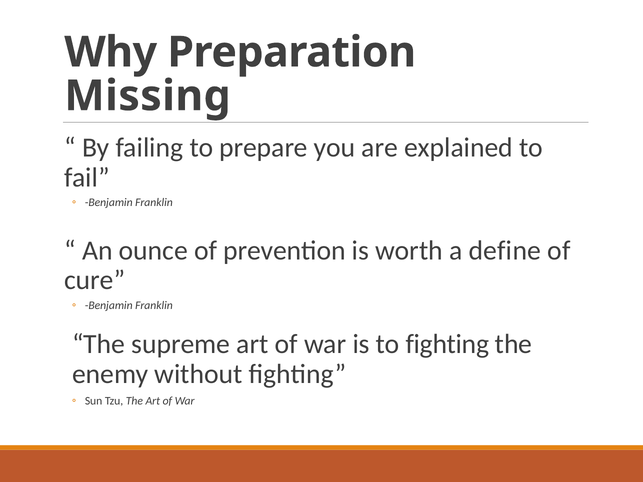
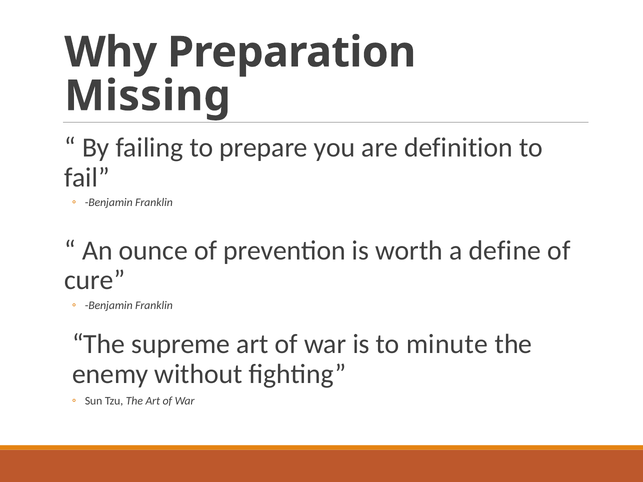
explained: explained -> definition (458, 148)
to fighting: fighting -> minute (447, 344)
